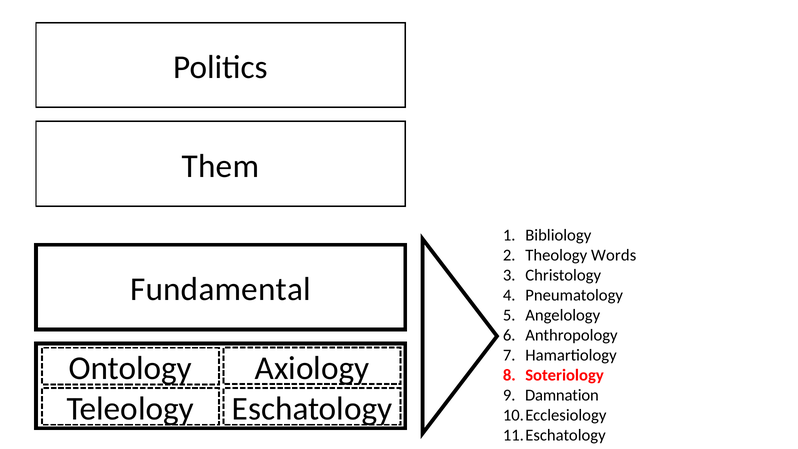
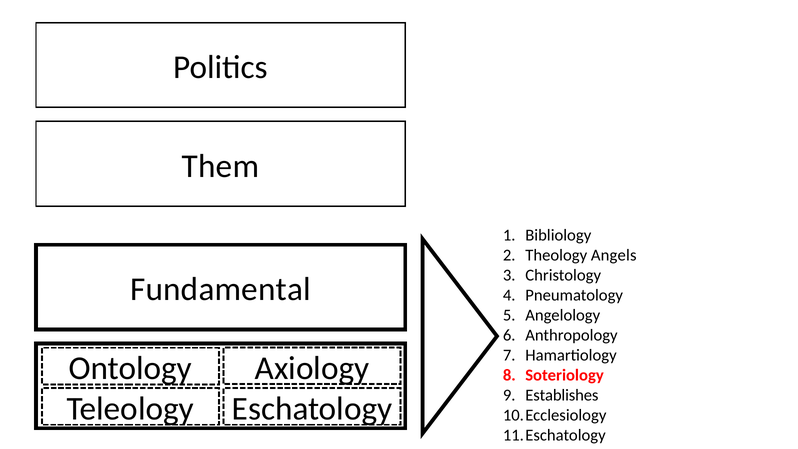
Words: Words -> Angels (614, 255)
Damnation: Damnation -> Establishes (562, 395)
